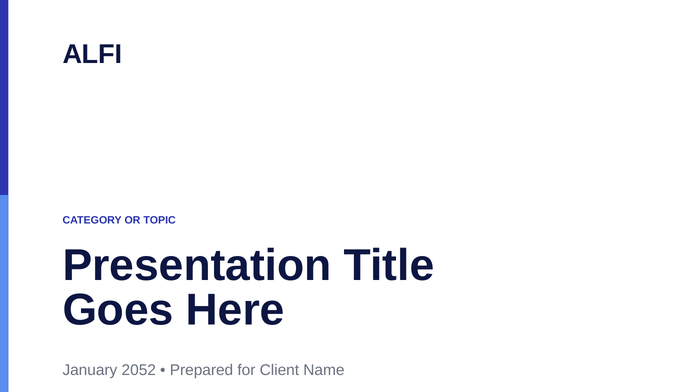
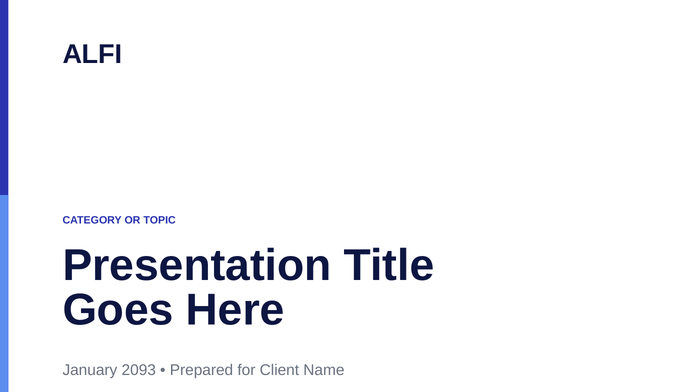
2052: 2052 -> 2093 (139, 370)
